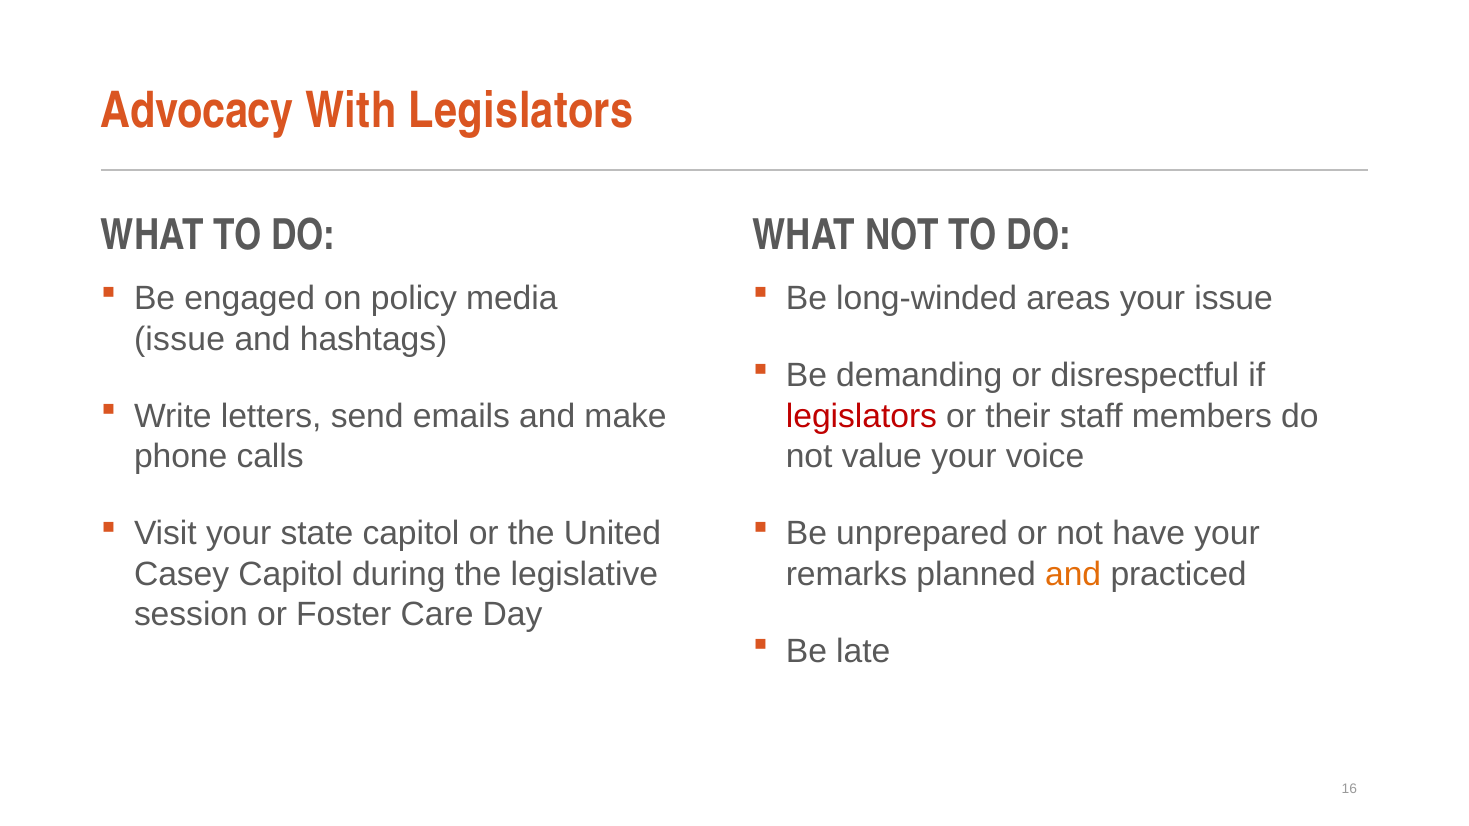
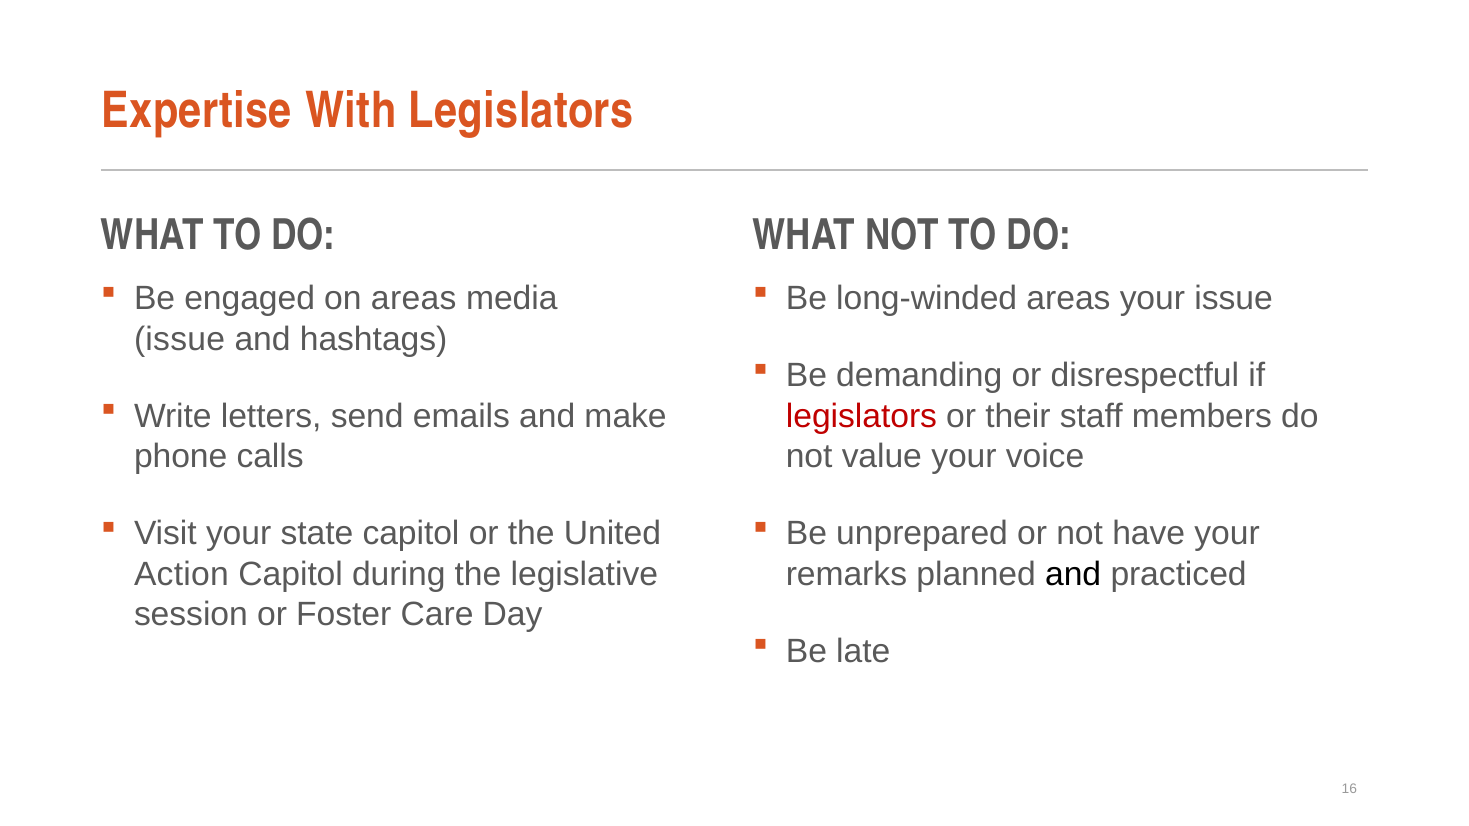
Advocacy: Advocacy -> Expertise (197, 111)
on policy: policy -> areas (414, 299)
Casey: Casey -> Action (181, 574)
and colour: orange -> black (1073, 574)
